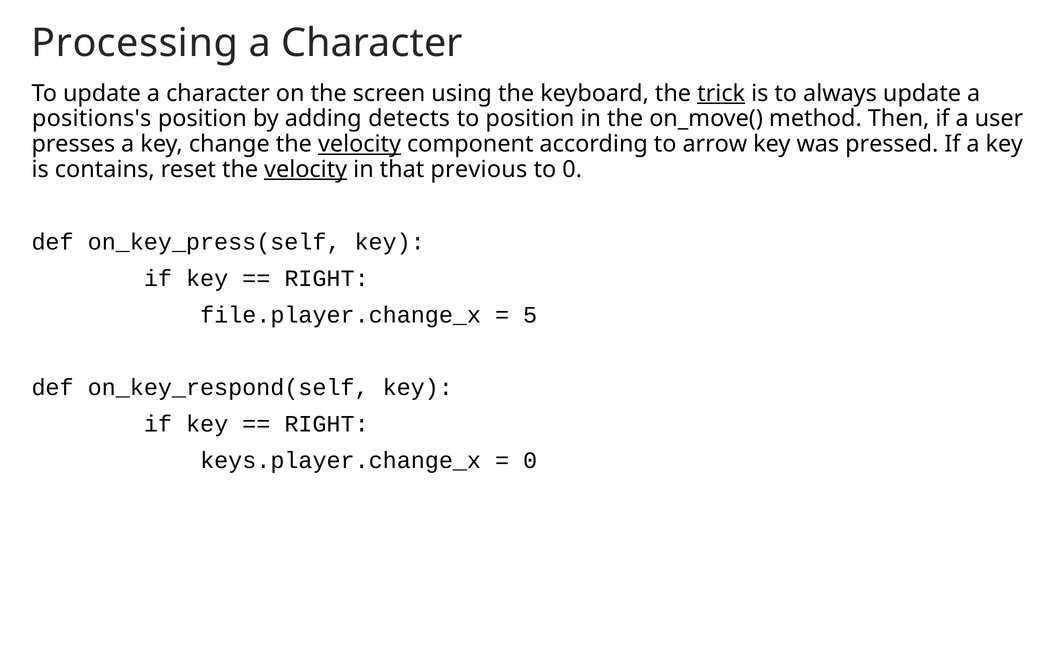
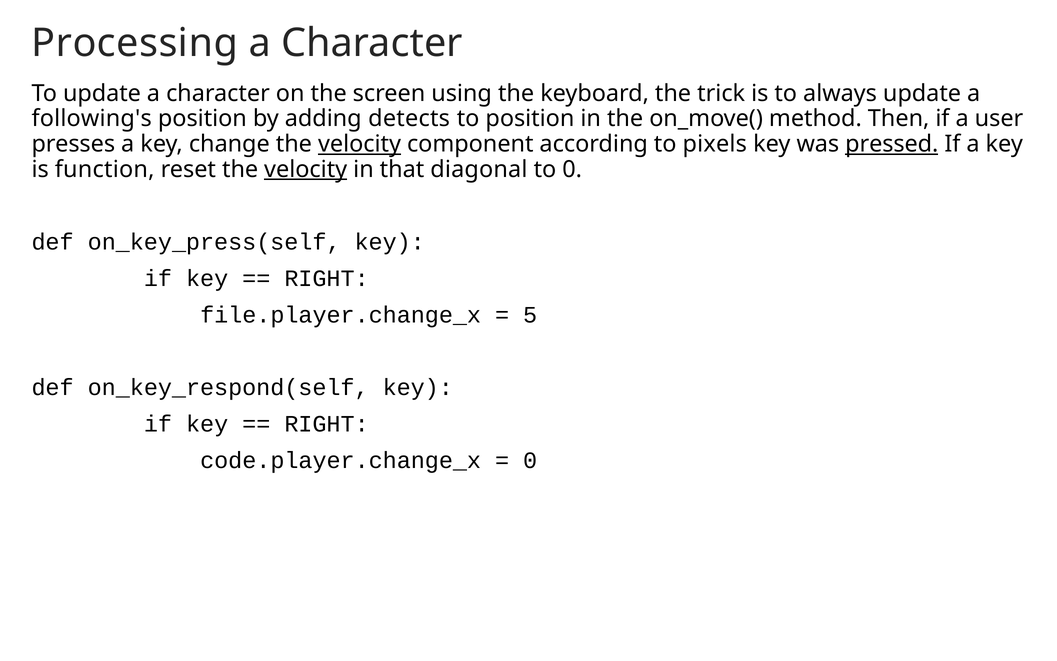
trick underline: present -> none (721, 93)
positions's: positions's -> following's (92, 119)
arrow: arrow -> pixels (715, 144)
pressed underline: none -> present (892, 144)
contains: contains -> function (105, 169)
previous: previous -> diagonal (479, 169)
keys.player.change_x: keys.player.change_x -> code.player.change_x (341, 460)
